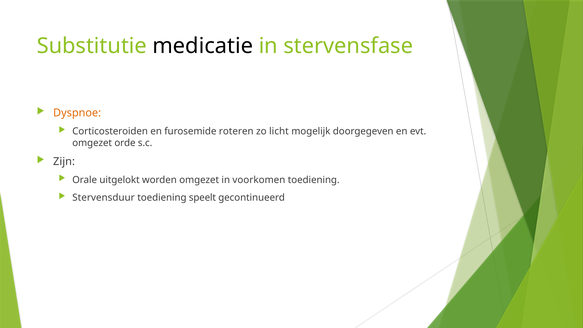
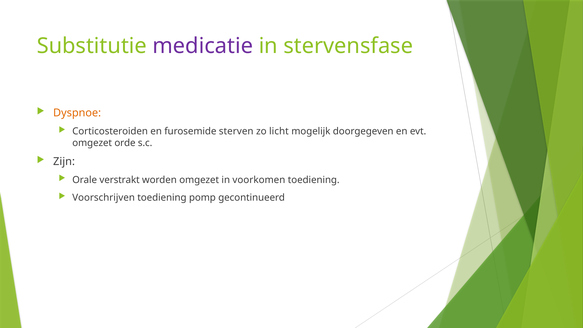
medicatie colour: black -> purple (203, 46)
roteren: roteren -> sterven (236, 131)
uitgelokt: uitgelokt -> verstrakt (120, 180)
Stervensduur: Stervensduur -> Voorschrijven (104, 198)
speelt: speelt -> pomp (202, 198)
